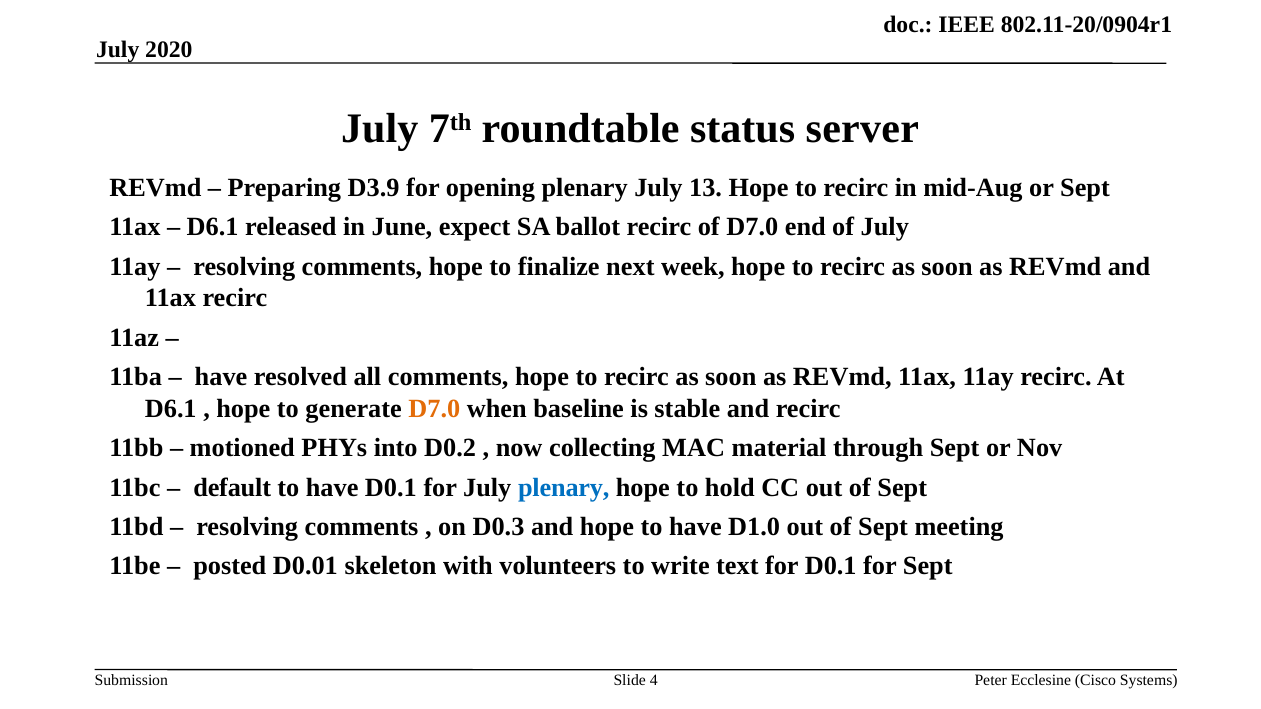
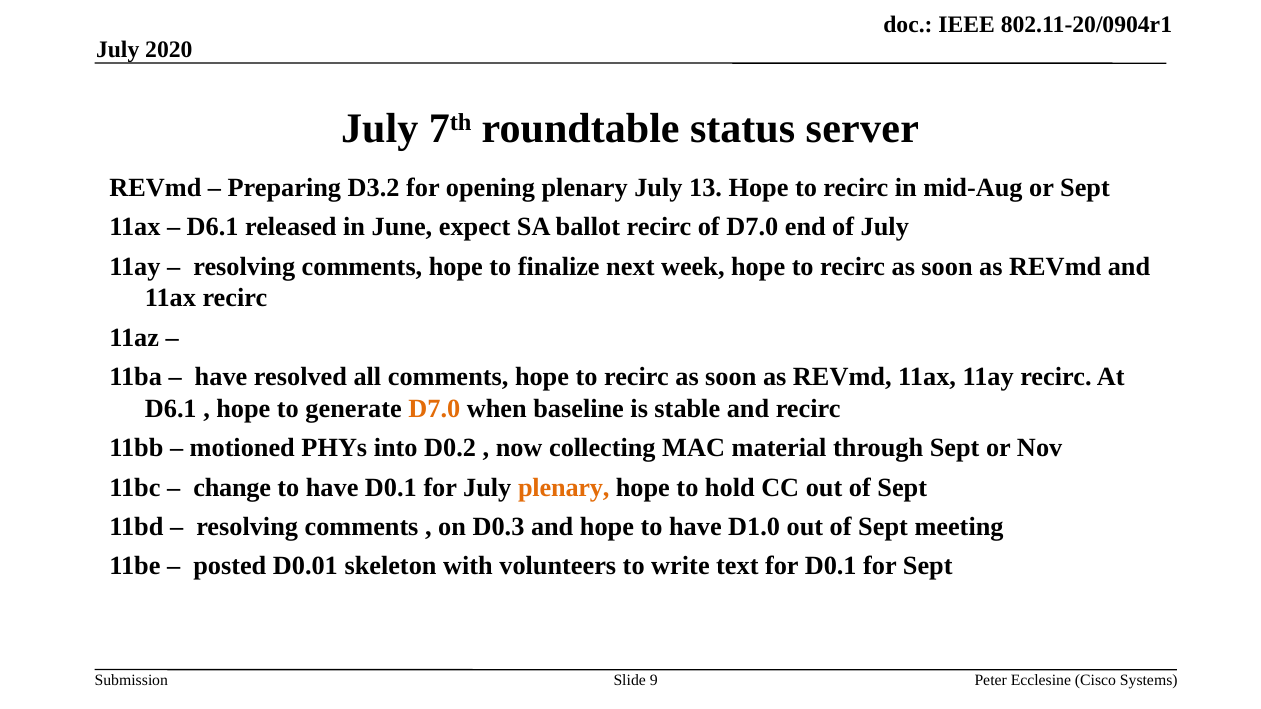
D3.9: D3.9 -> D3.2 (374, 188)
default: default -> change (232, 488)
plenary colour: blue -> orange (564, 488)
4: 4 -> 9 (654, 680)
